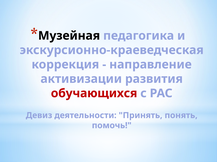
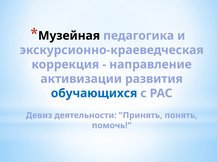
обучающихся colour: red -> blue (94, 94)
